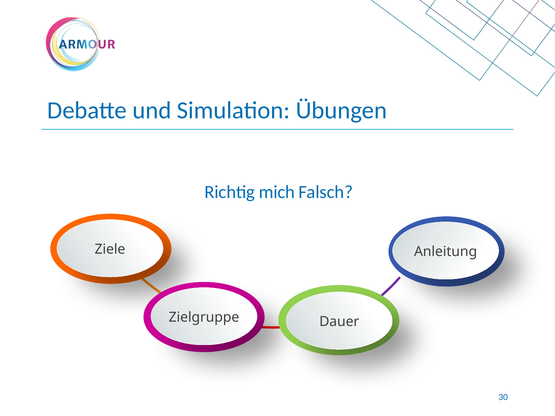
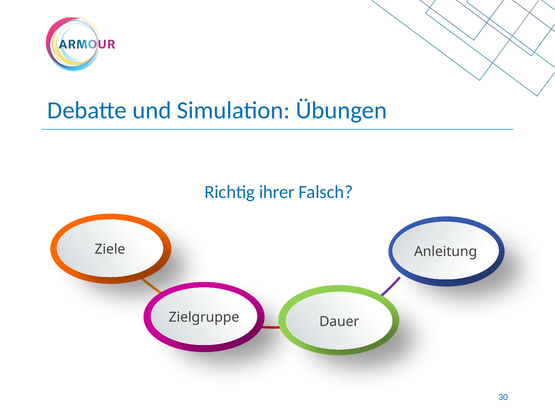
mich: mich -> ihrer (277, 192)
